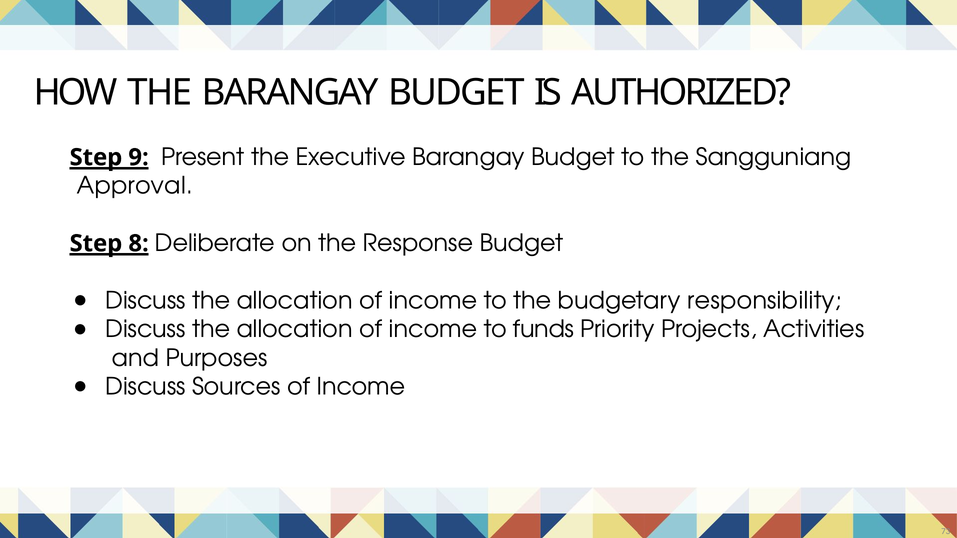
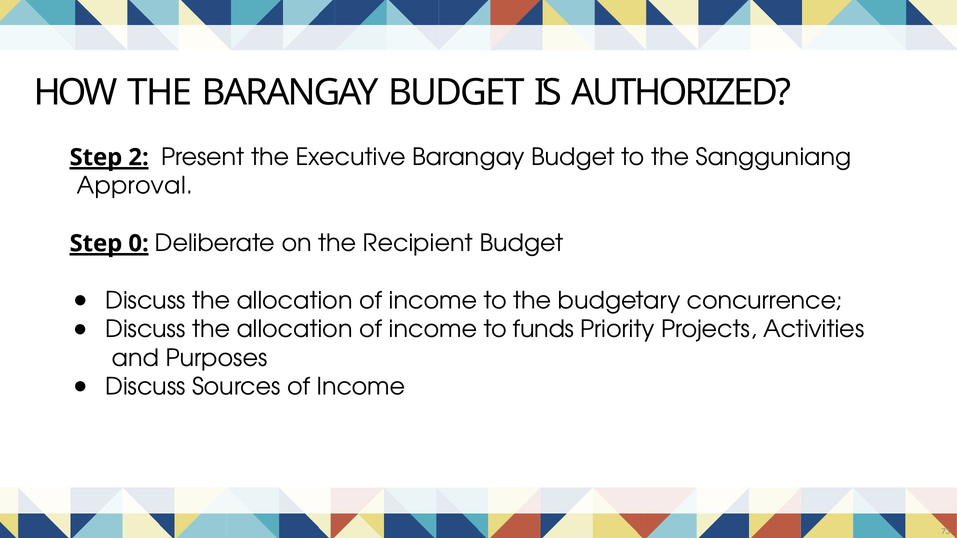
9: 9 -> 2 (139, 157)
8: 8 -> 0 (139, 244)
Response: Response -> Recipient (418, 244)
responsibility: responsibility -> concurrence (765, 301)
